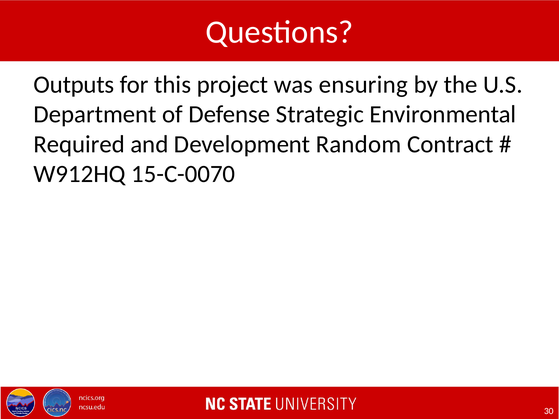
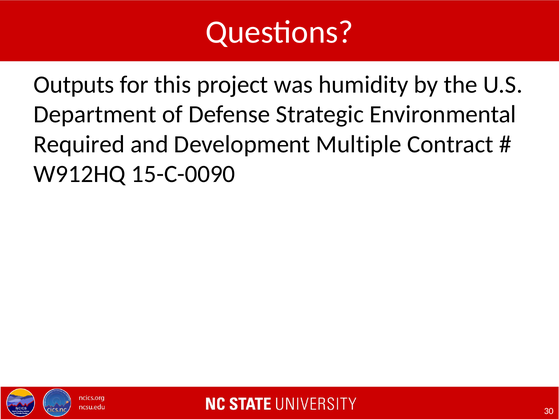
ensuring: ensuring -> humidity (363, 85)
Random: Random -> Multiple (359, 144)
15-C-0070: 15-C-0070 -> 15-C-0090 (183, 174)
